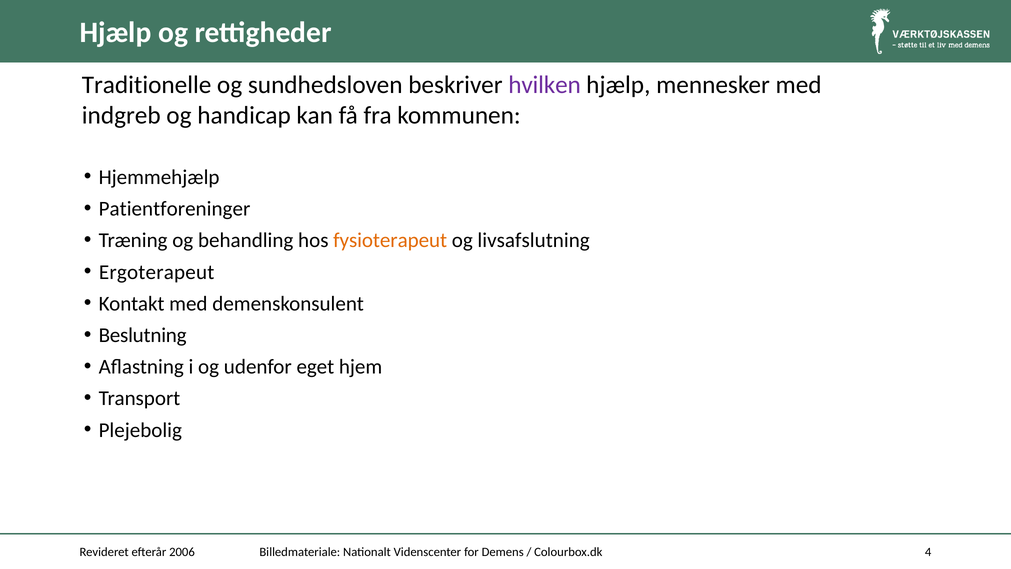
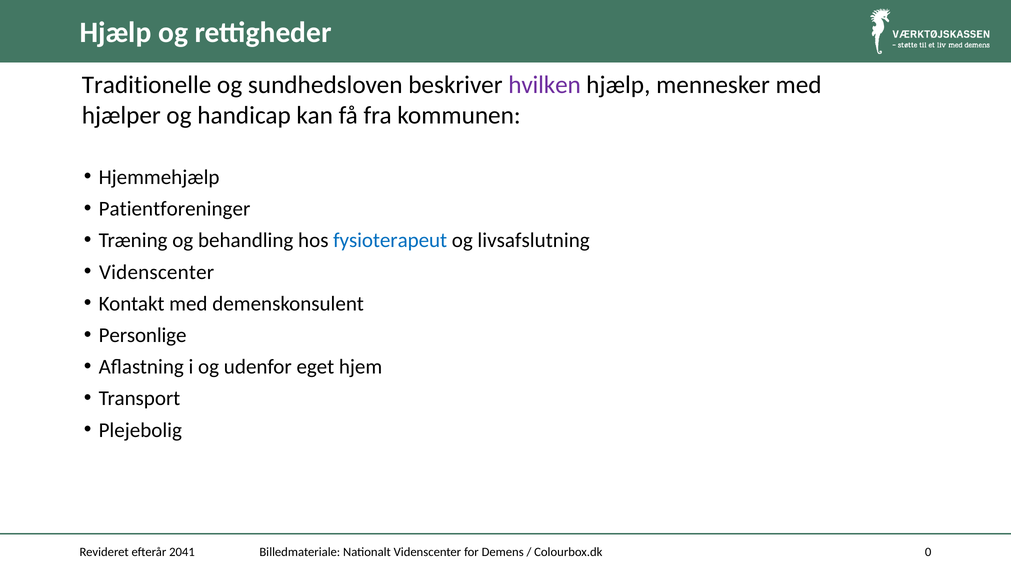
indgreb: indgreb -> hjælper (121, 115)
fysioterapeut colour: orange -> blue (390, 240)
Ergoterapeut: Ergoterapeut -> Videnscenter (157, 272)
Beslutning: Beslutning -> Personlige (143, 335)
4: 4 -> 0 (928, 552)
2006: 2006 -> 2041 (182, 552)
